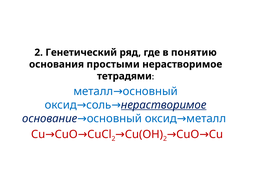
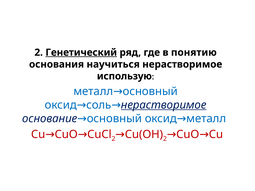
Генетический underline: none -> present (81, 53)
простыми: простыми -> научиться (113, 64)
тетрадями: тетрадями -> использую (124, 76)
